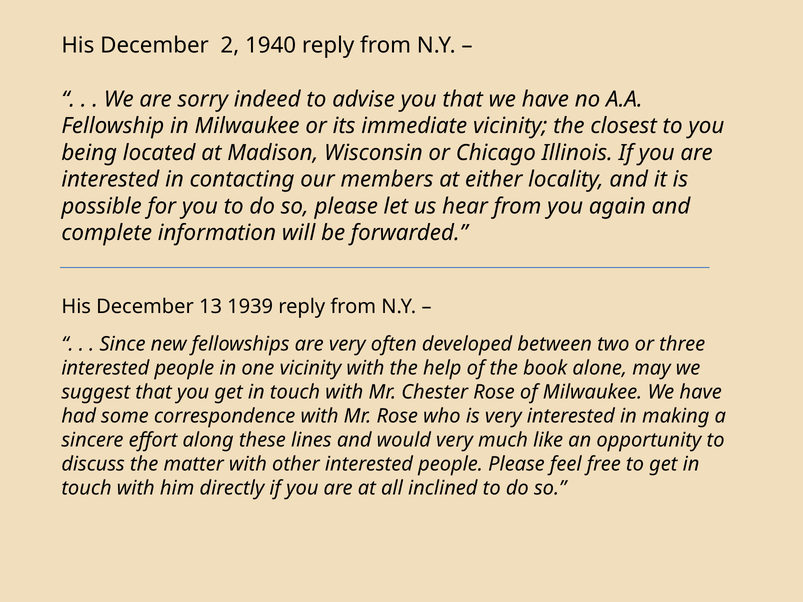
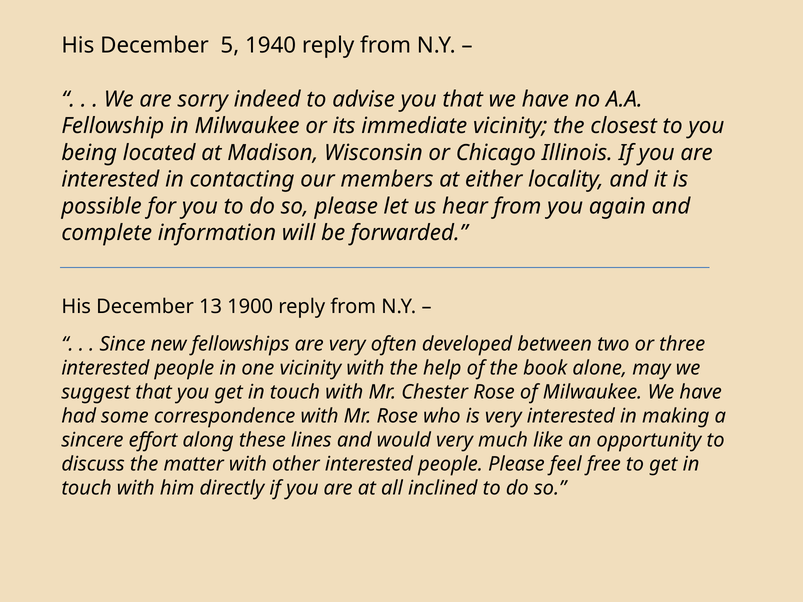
2: 2 -> 5 (230, 46)
1939: 1939 -> 1900 (250, 307)
